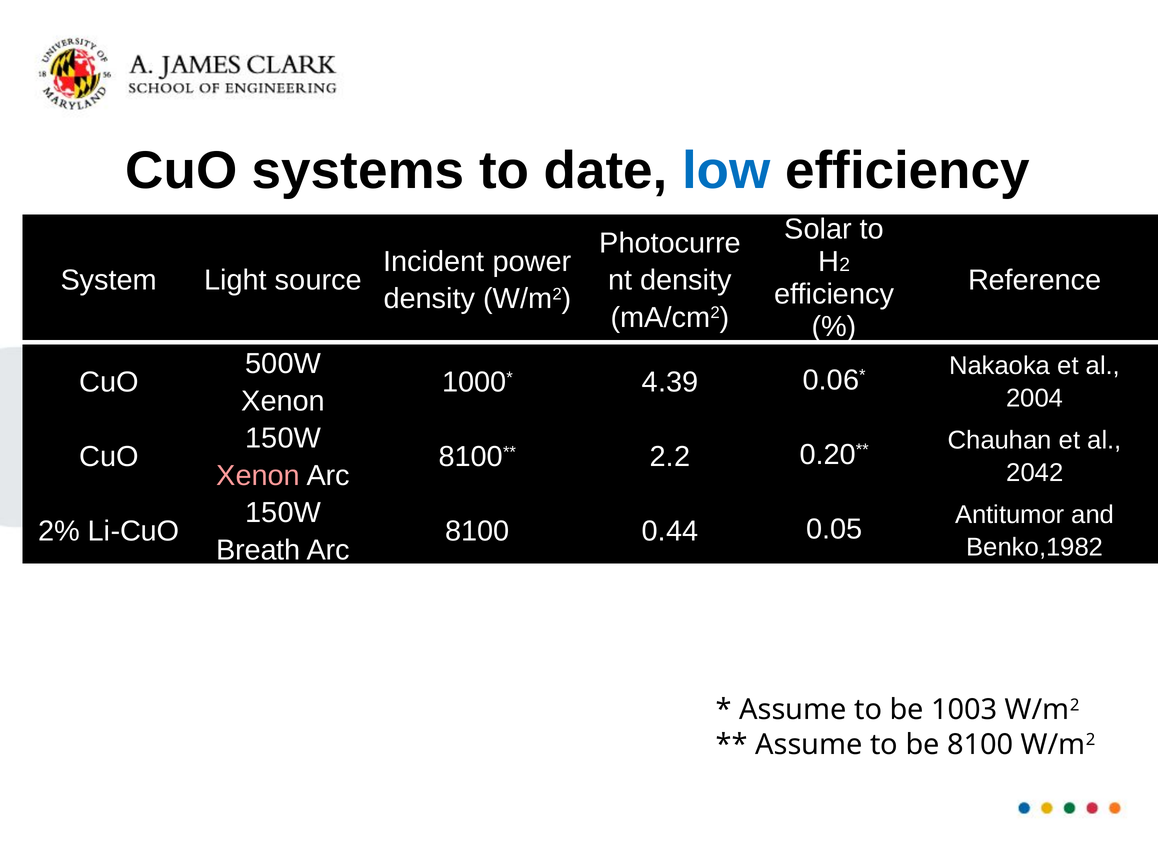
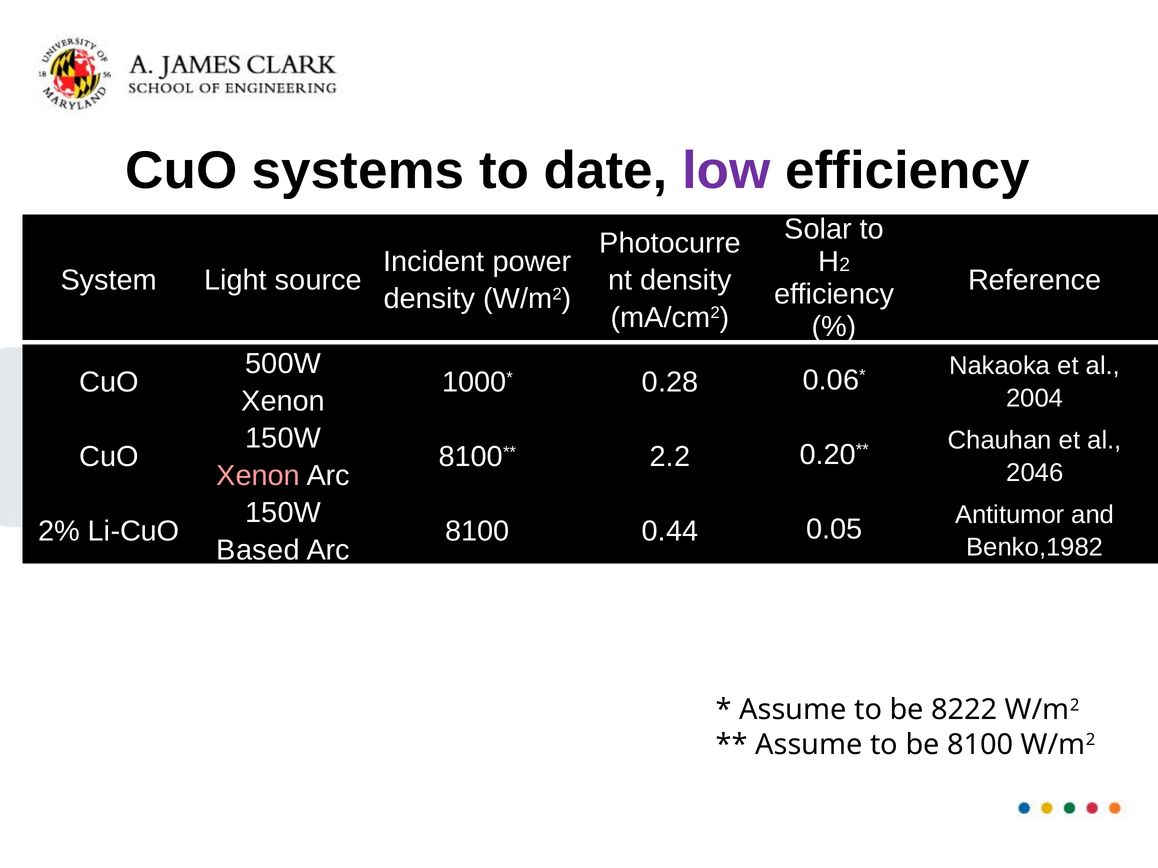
low colour: blue -> purple (726, 171)
4.39: 4.39 -> 0.28 (670, 383)
2042: 2042 -> 2046 (1035, 473)
Breath: Breath -> Based (258, 550)
1003: 1003 -> 8222 (964, 710)
